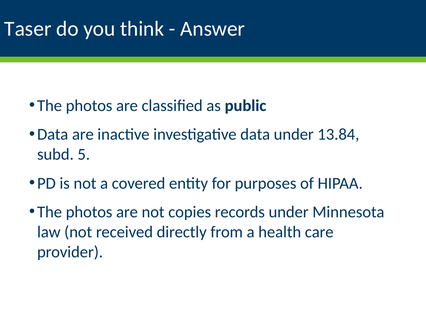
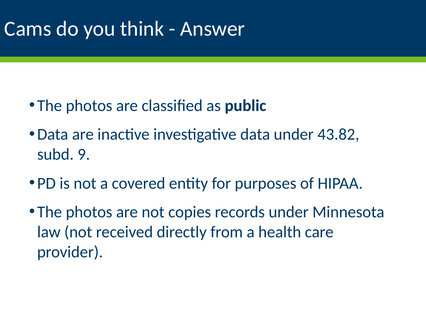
Taser: Taser -> Cams (28, 29)
13.84: 13.84 -> 43.82 (338, 134)
5: 5 -> 9 (84, 154)
